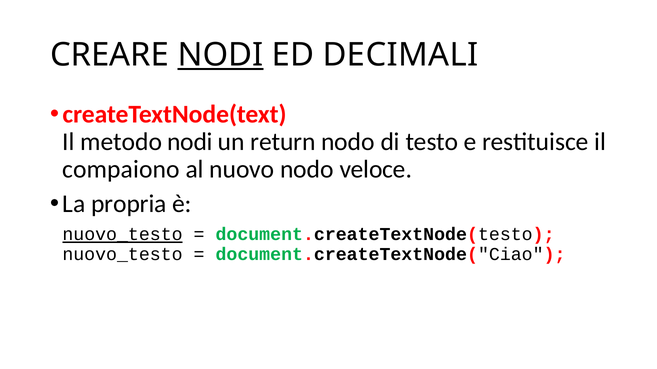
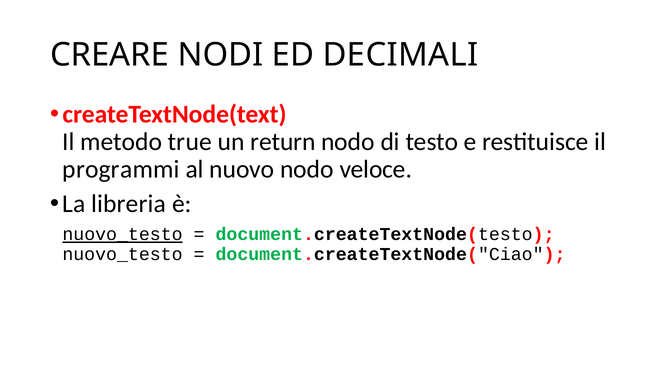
NODI underline: present -> none (220, 55)
metodo nodi: nodi -> true (190, 142)
compaiono: compaiono -> programmi (121, 170)
propria: propria -> libreria (129, 204)
